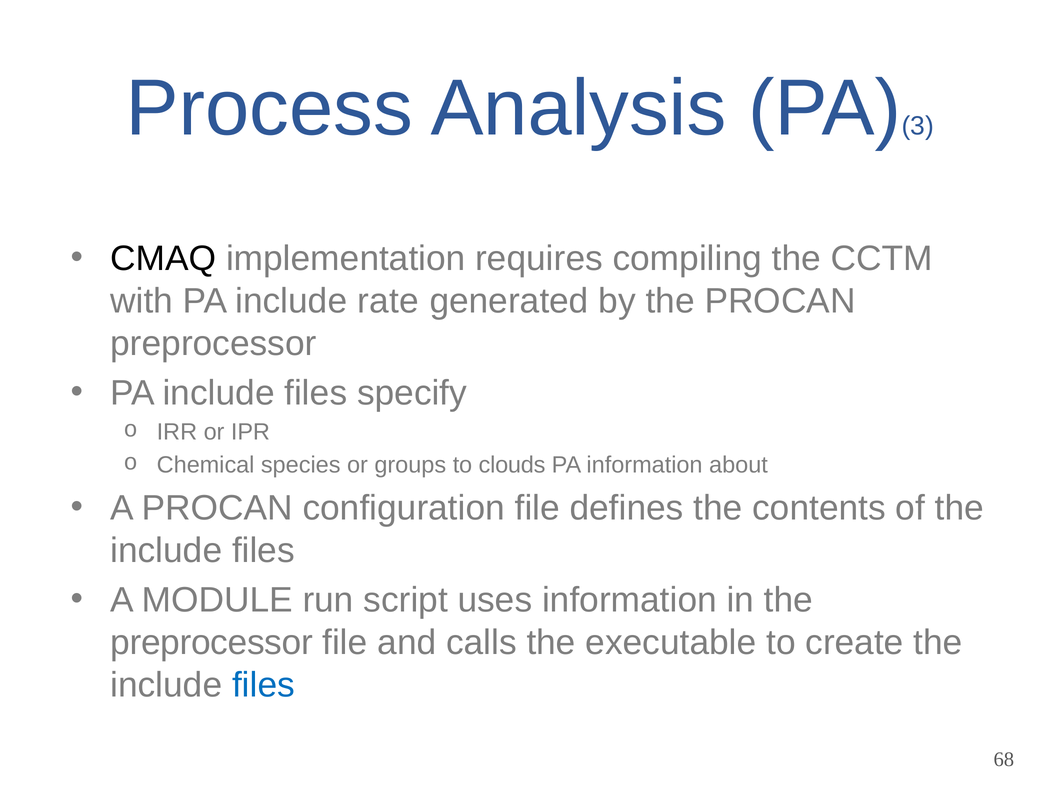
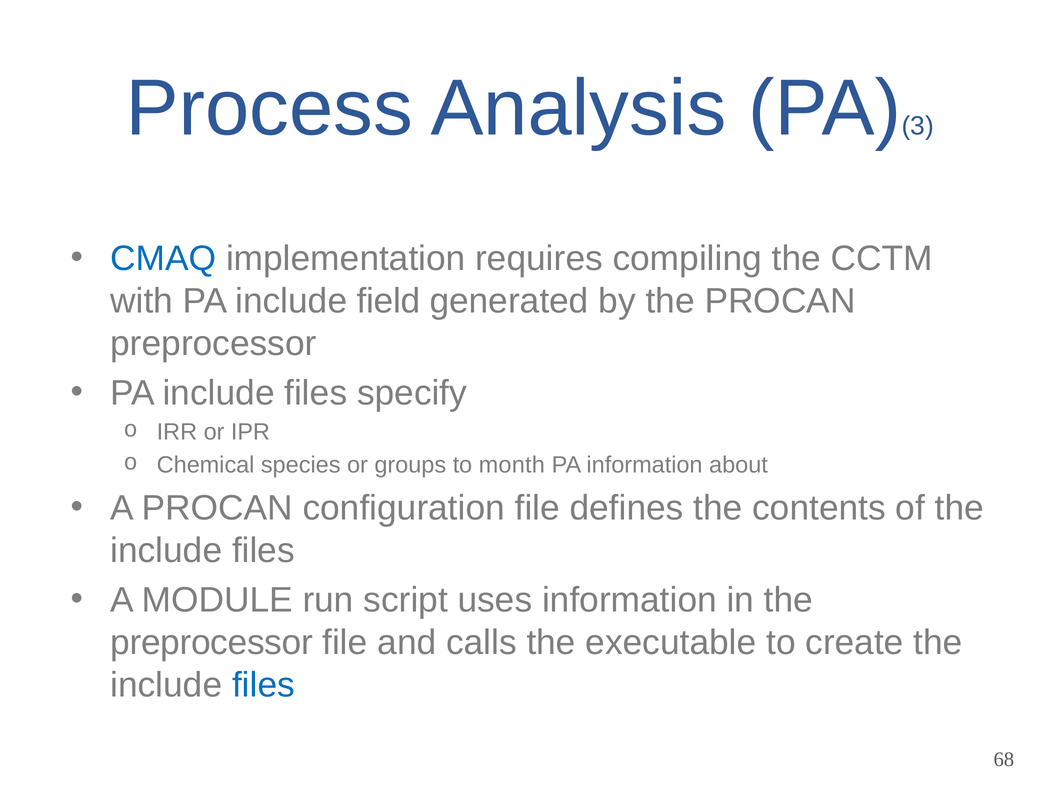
CMAQ colour: black -> blue (163, 259)
rate: rate -> field (389, 301)
clouds: clouds -> month (512, 465)
